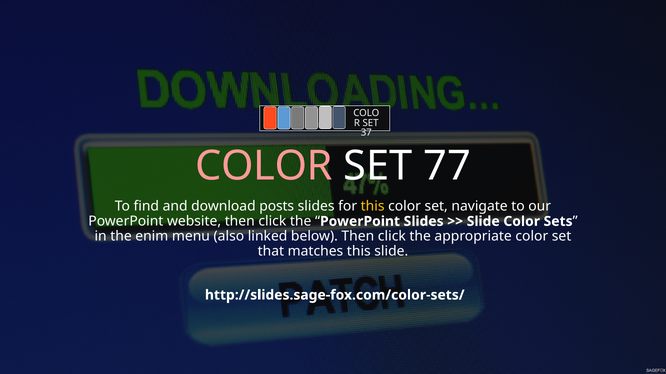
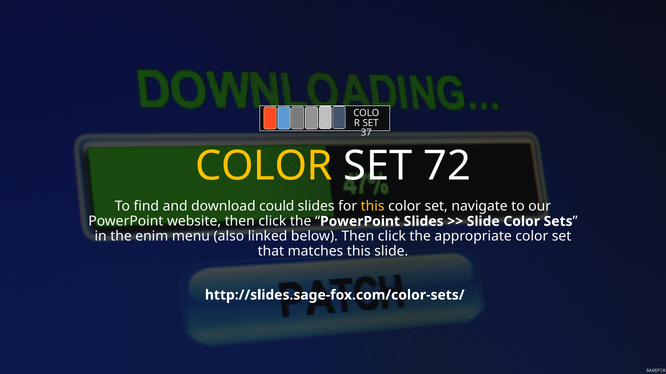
COLOR colour: pink -> yellow (264, 166)
77: 77 -> 72 (447, 166)
posts: posts -> could (277, 207)
